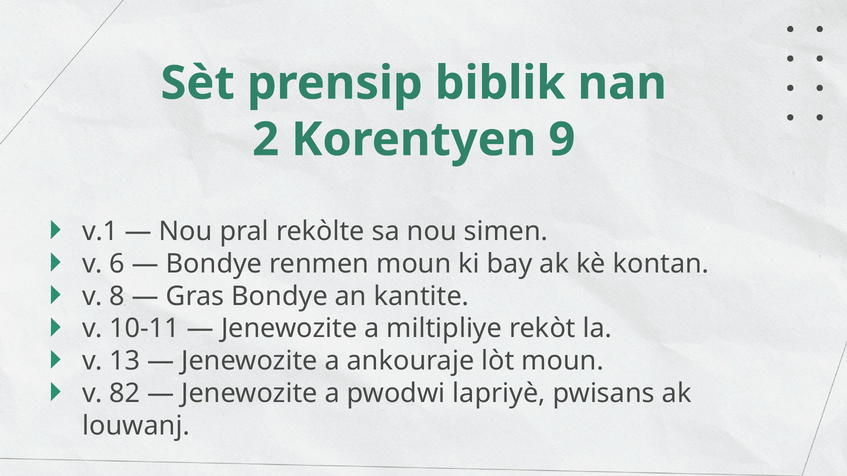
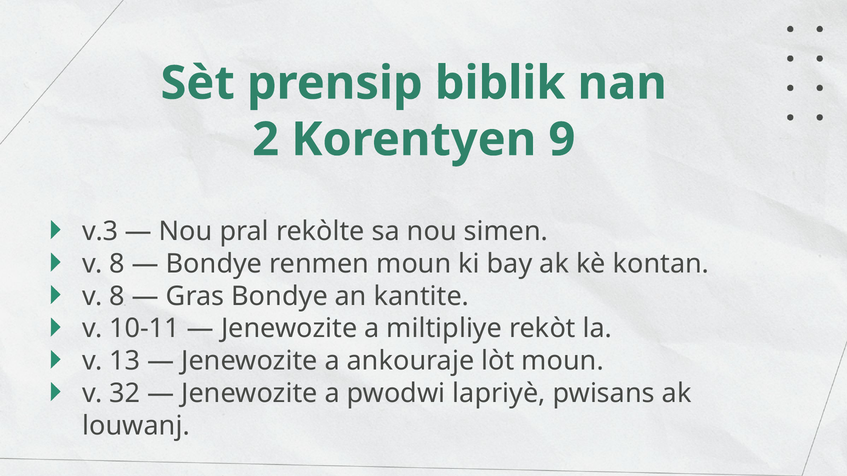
v.1: v.1 -> v.3 (100, 232)
6: 6 -> 8 (117, 264)
82: 82 -> 32 (125, 394)
